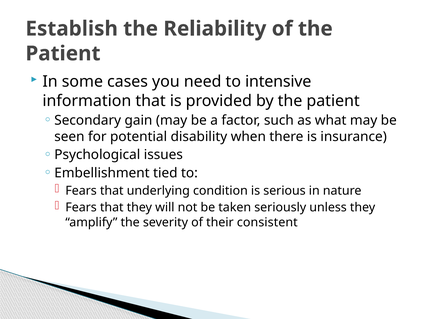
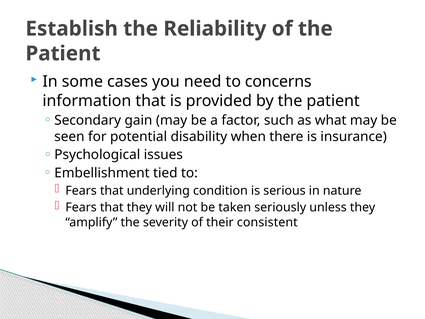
intensive: intensive -> concerns (278, 82)
